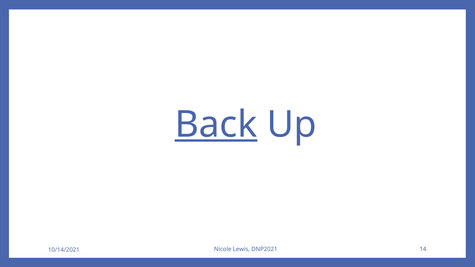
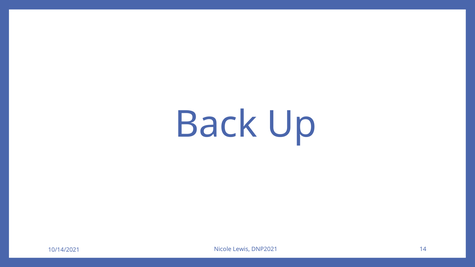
Back underline: present -> none (216, 125)
